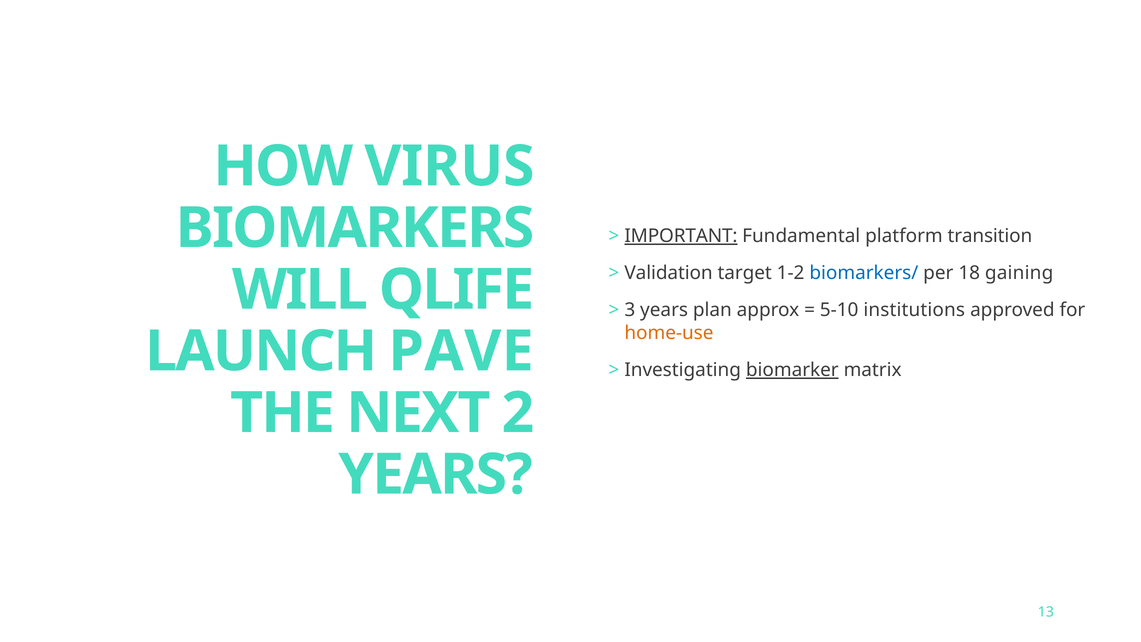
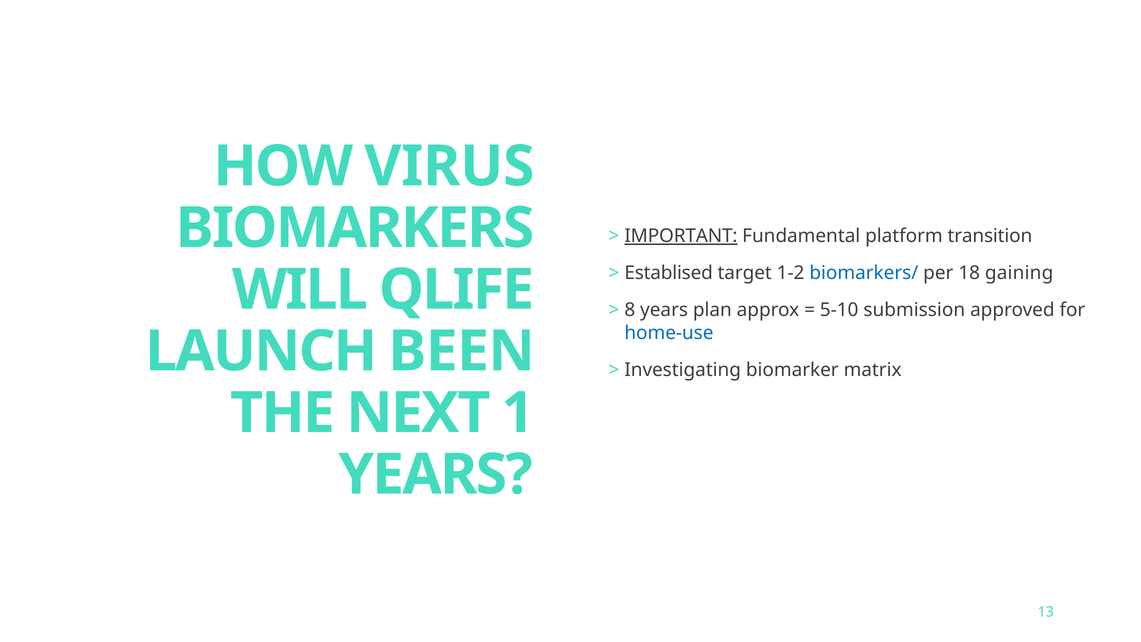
Validation: Validation -> Establised (669, 273)
3: 3 -> 8 (630, 310)
institutions: institutions -> submission (914, 310)
home-use colour: orange -> blue (669, 333)
PAVE: PAVE -> BEEN (462, 351)
biomarker underline: present -> none (792, 370)
2: 2 -> 1 (518, 413)
